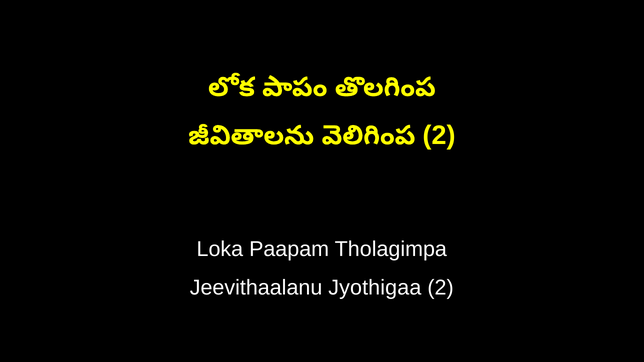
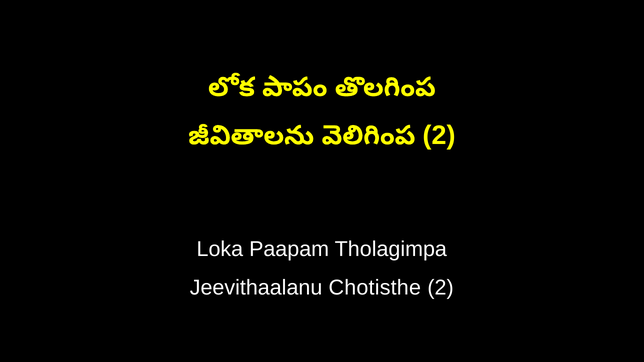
Jyothigaa: Jyothigaa -> Chotisthe (375, 288)
